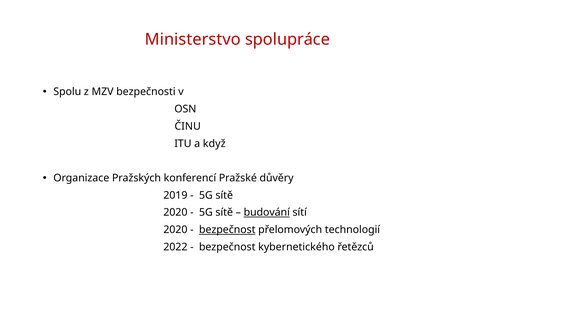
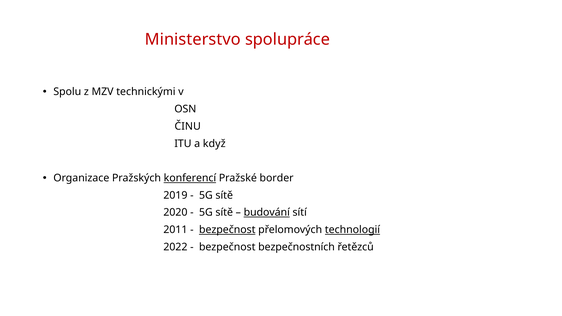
bezpečnosti: bezpečnosti -> technickými (146, 92)
konferencí underline: none -> present (190, 178)
důvěry: důvěry -> border (277, 178)
2020: 2020 -> 2011 (175, 230)
technologií underline: none -> present (352, 230)
kybernetického: kybernetického -> bezpečnostních (297, 247)
